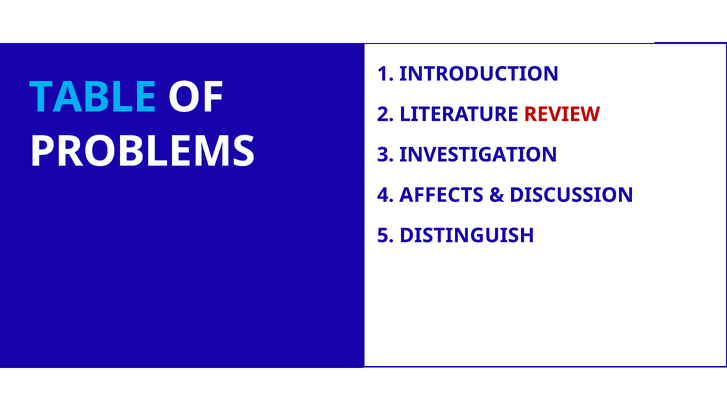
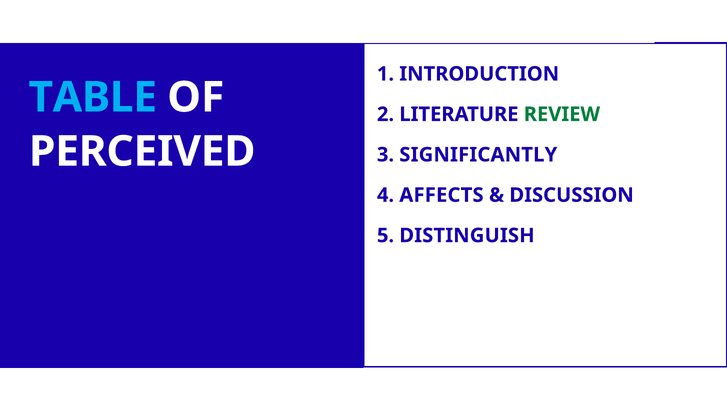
REVIEW colour: red -> green (562, 114)
PROBLEMS: PROBLEMS -> PERCEIVED (142, 152)
INVESTIGATION: INVESTIGATION -> SIGNIFICANTLY (478, 155)
